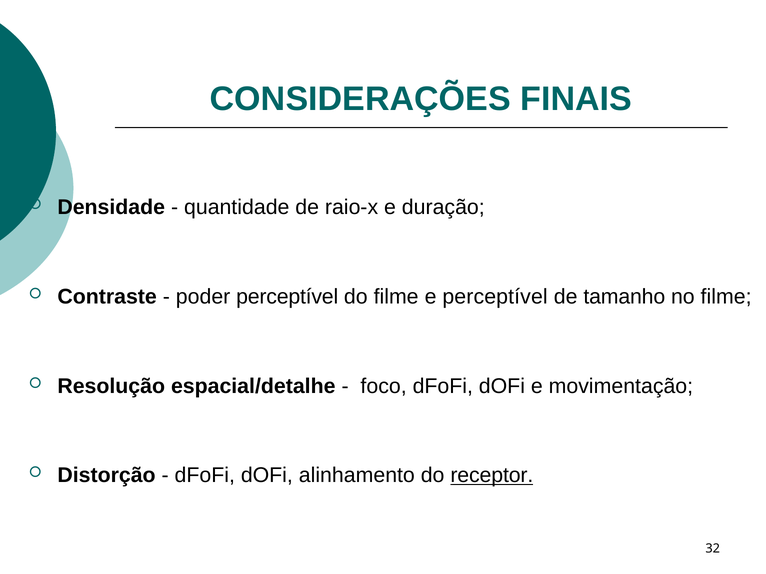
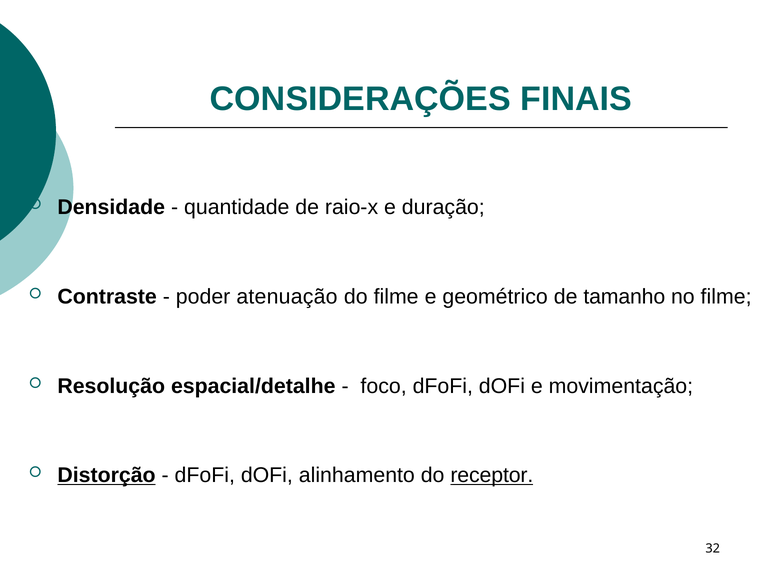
poder perceptível: perceptível -> atenuação (287, 297)
e perceptível: perceptível -> geométrico (495, 297)
Distorção underline: none -> present (107, 476)
